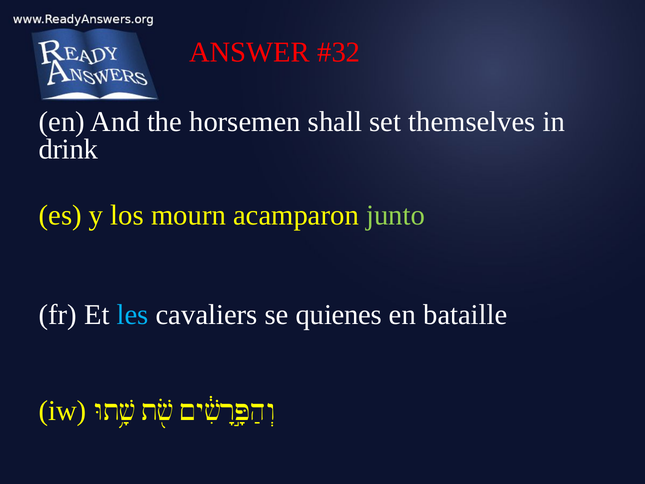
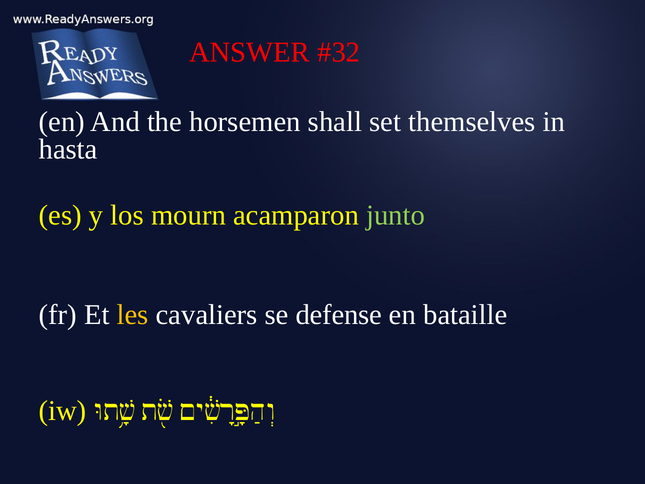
drink: drink -> hasta (68, 149)
les colour: light blue -> yellow (133, 315)
quienes: quienes -> defense (339, 315)
